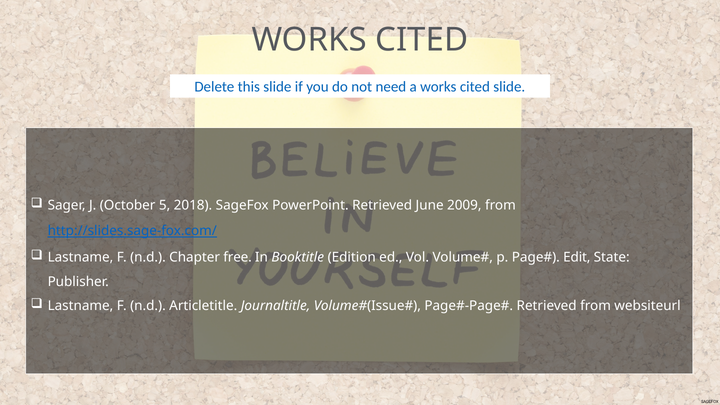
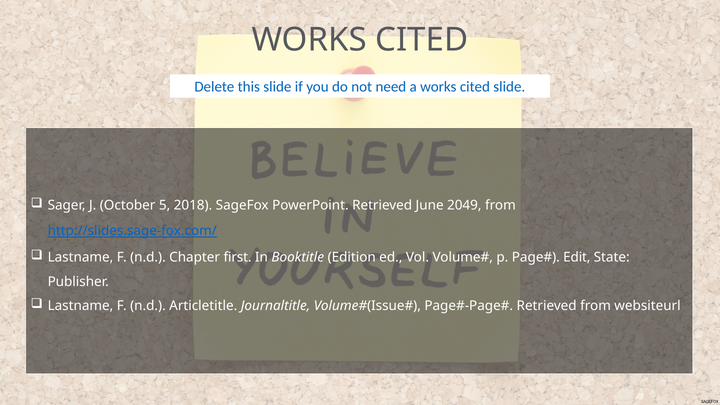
2009: 2009 -> 2049 (464, 205)
free: free -> first (238, 257)
